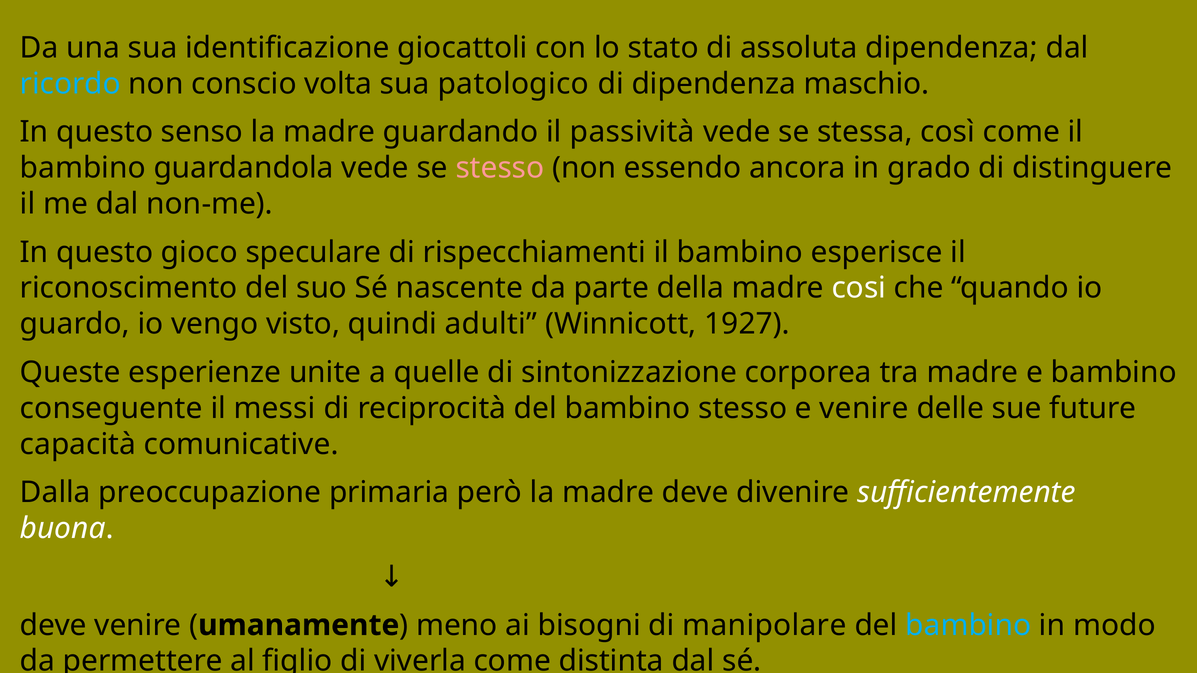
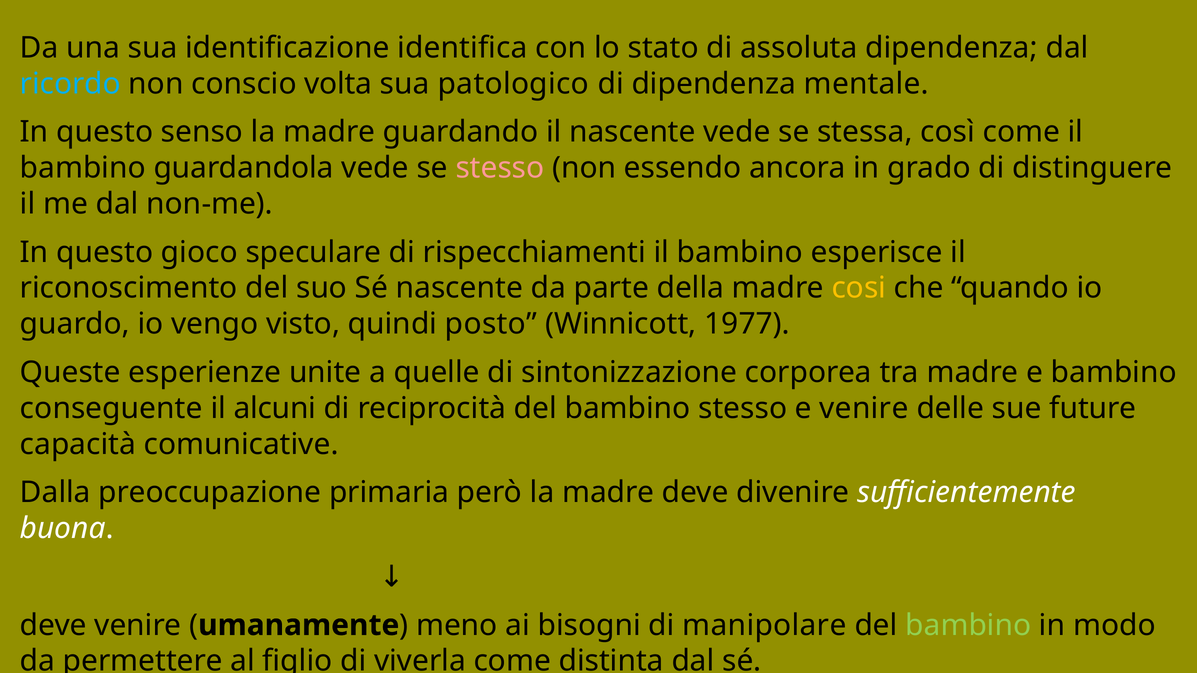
giocattoli: giocattoli -> identifica (462, 48)
maschio: maschio -> mentale (866, 84)
il passività: passività -> nascente (632, 132)
cosi colour: white -> yellow (859, 288)
adulti: adulti -> posto (491, 324)
1927: 1927 -> 1977 (747, 324)
messi: messi -> alcuni (275, 408)
bambino colour: light blue -> light green (968, 625)
